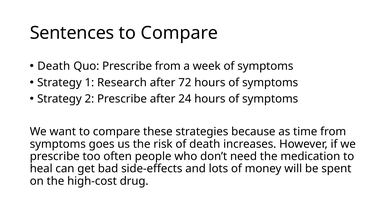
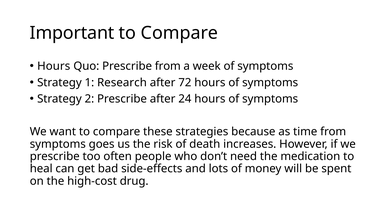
Sentences: Sentences -> Important (72, 33)
Death: Death -> Hours (54, 66)
